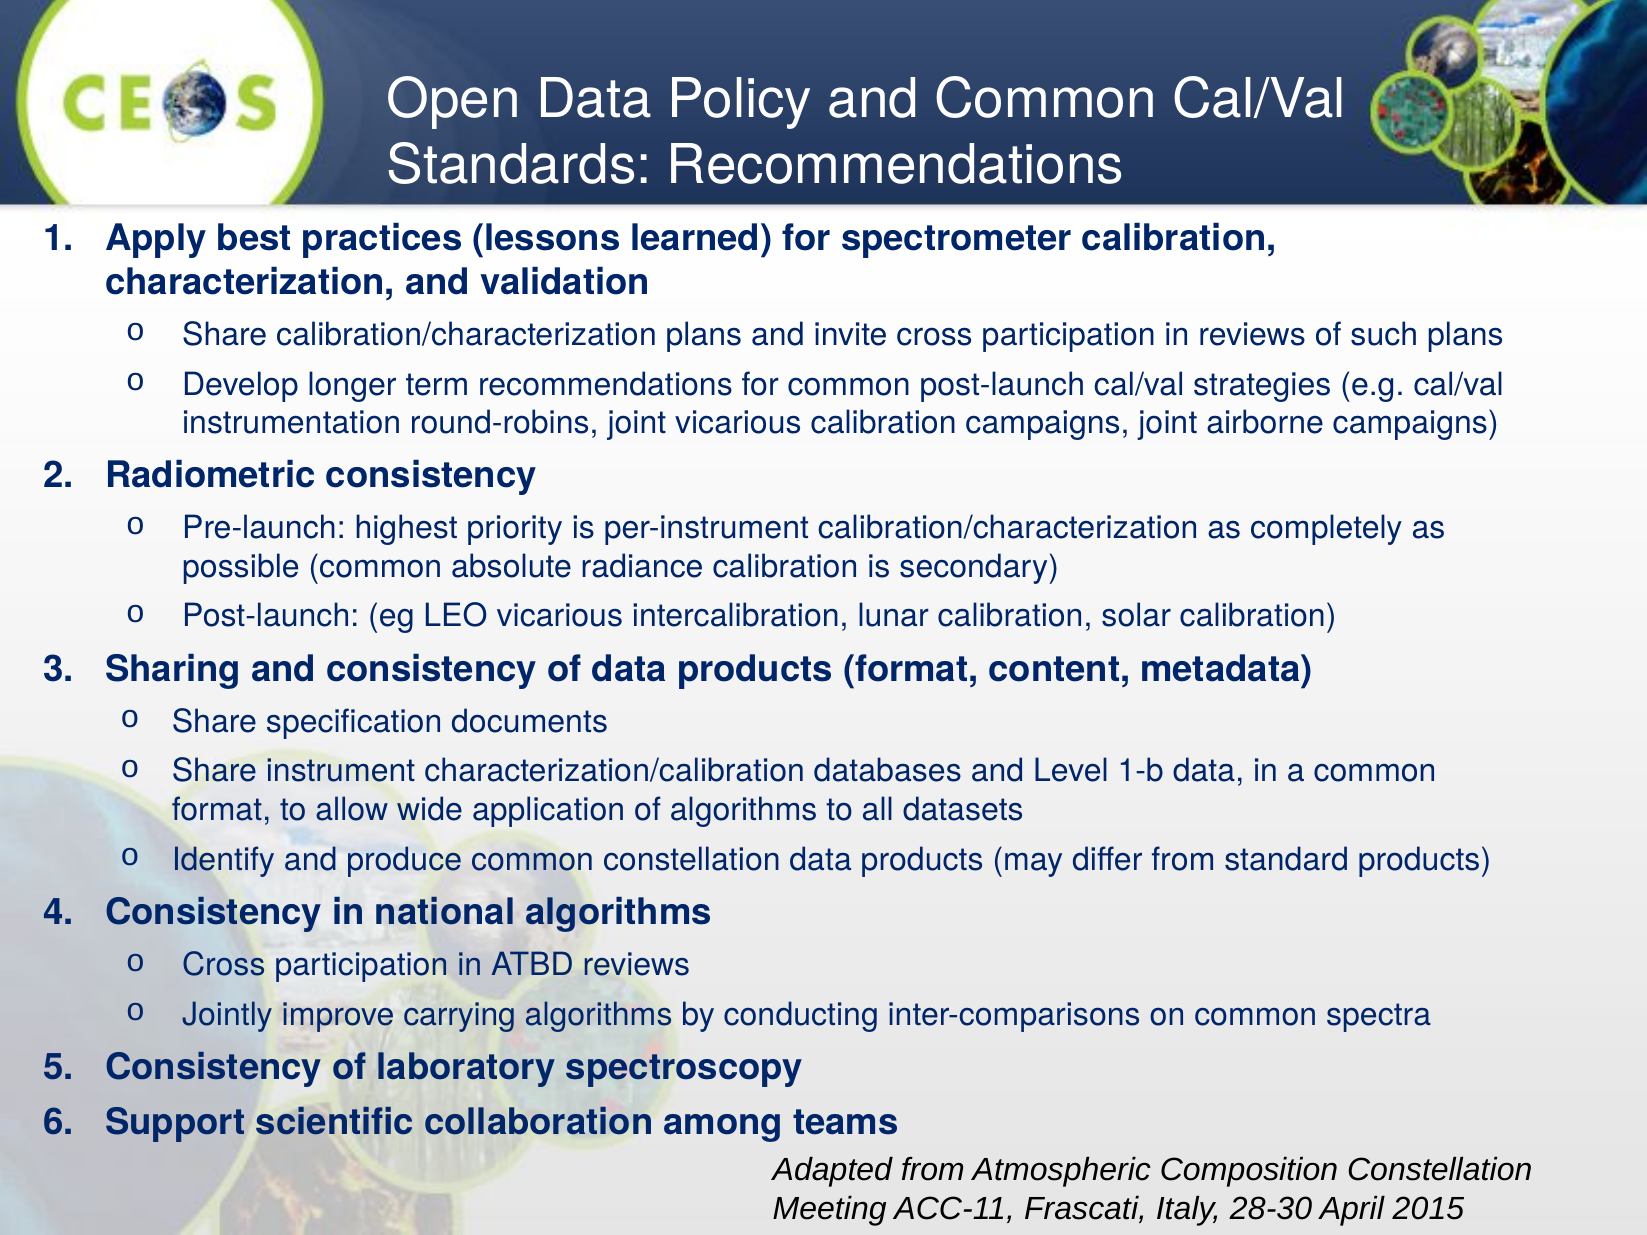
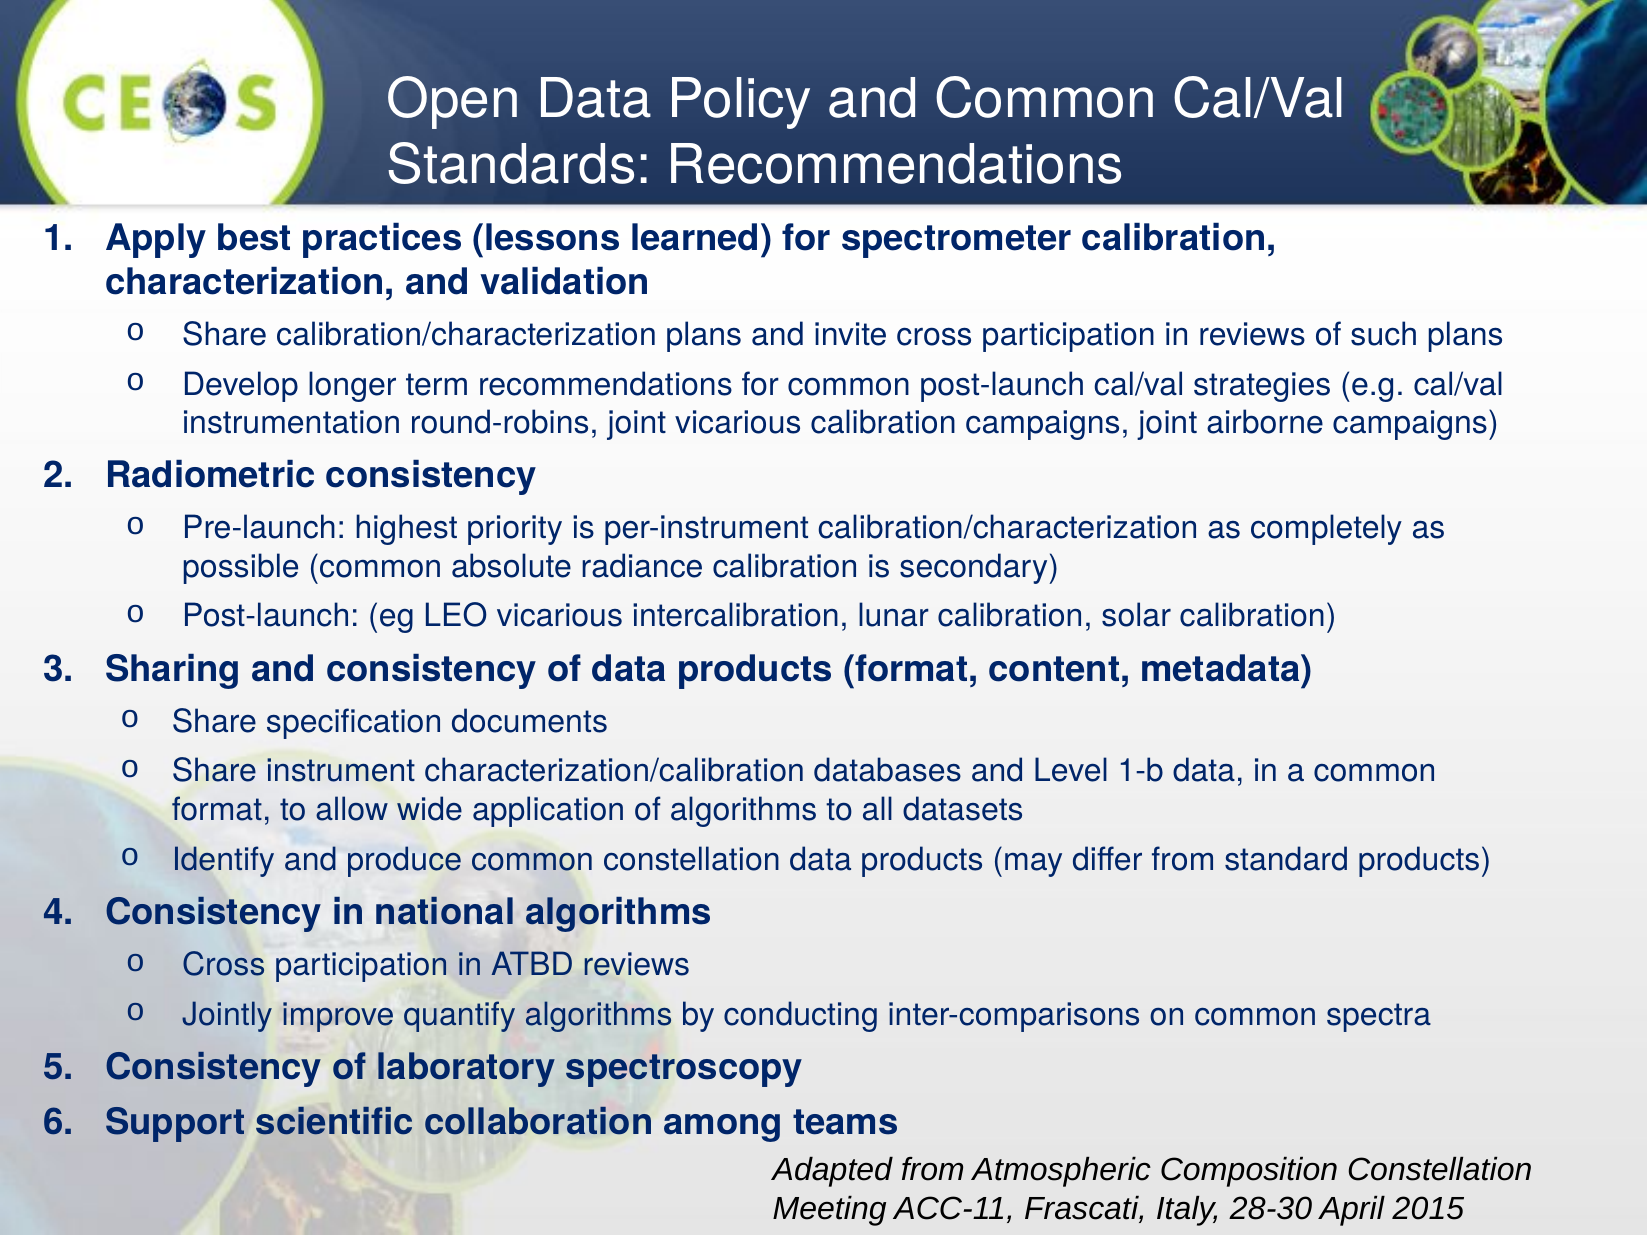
carrying: carrying -> quantify (460, 1015)
